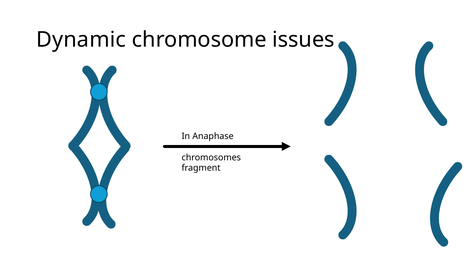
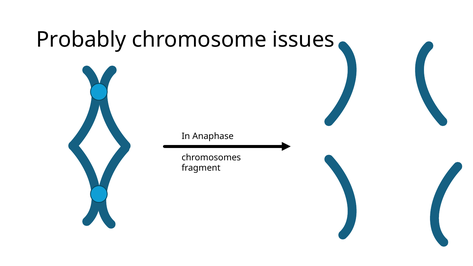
Dynamic: Dynamic -> Probably (81, 40)
